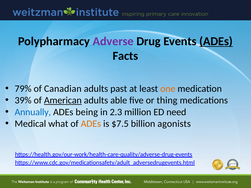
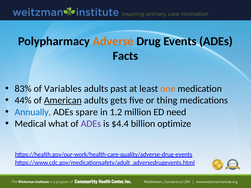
Adverse colour: purple -> orange (113, 41)
ADEs underline: present -> none (216, 41)
79%: 79% -> 83% (23, 89)
Canadian: Canadian -> Variables (63, 89)
39%: 39% -> 44% (23, 100)
able: able -> gets (119, 100)
being: being -> spare (87, 112)
2.3: 2.3 -> 1.2 (116, 112)
ADEs colour: orange -> purple (91, 124)
$7.5: $7.5 -> $4.4 (120, 124)
agonists: agonists -> optimize (174, 124)
